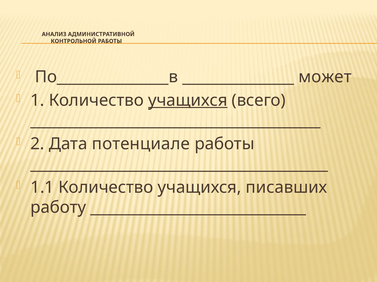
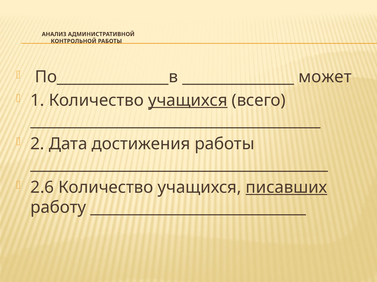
потенциале: потенциале -> достижения (141, 144)
1.1: 1.1 -> 2.6 (42, 188)
писавших underline: none -> present (287, 188)
